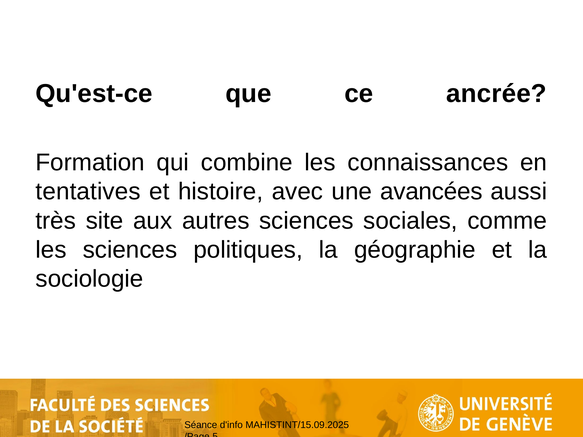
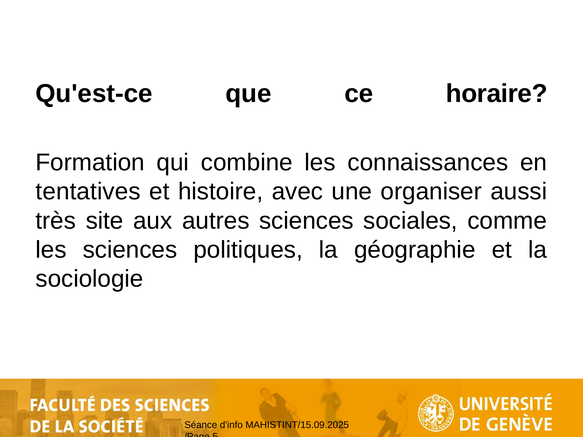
ancrée: ancrée -> horaire (497, 94)
avancées: avancées -> organiser (431, 192)
